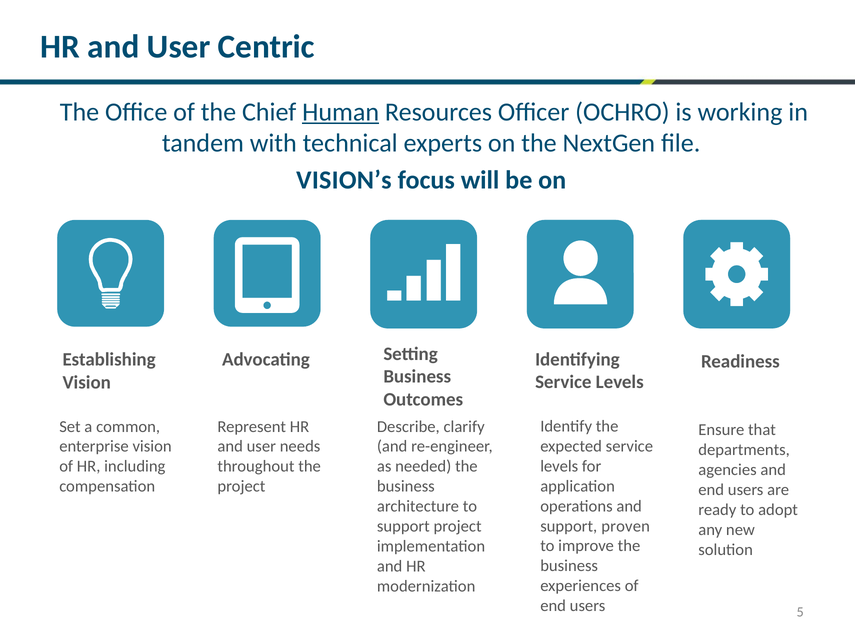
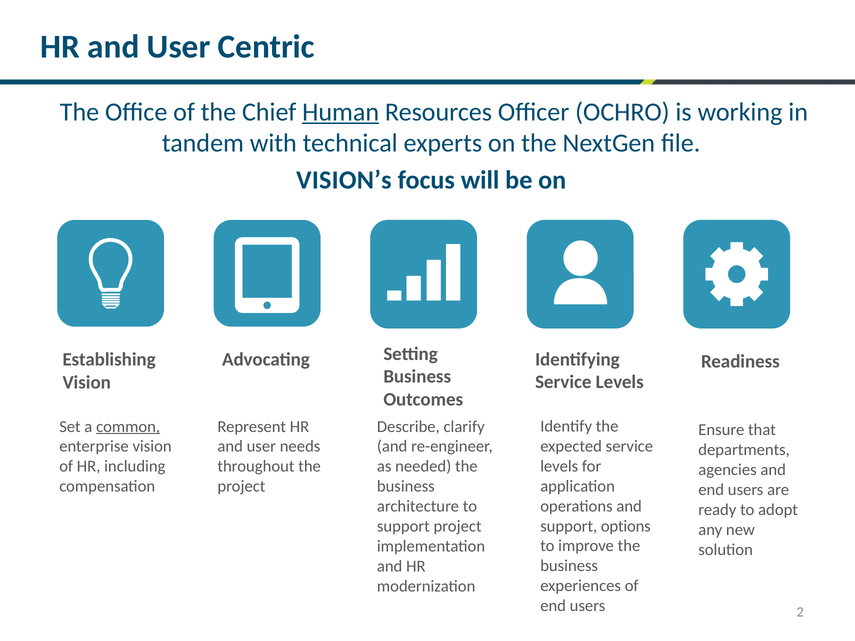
common underline: none -> present (128, 427)
proven: proven -> options (626, 526)
5: 5 -> 2 (800, 612)
